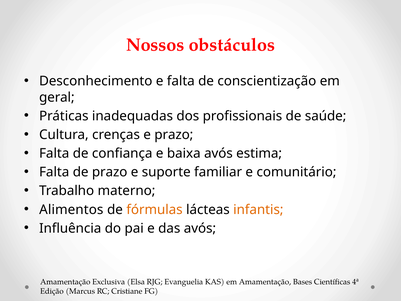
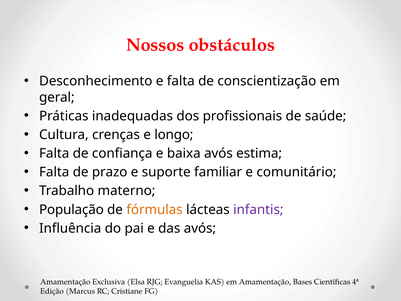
e prazo: prazo -> longo (174, 135)
Alimentos: Alimentos -> População (71, 209)
infantis colour: orange -> purple (258, 209)
